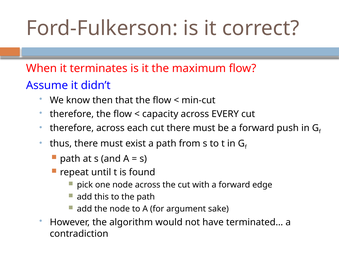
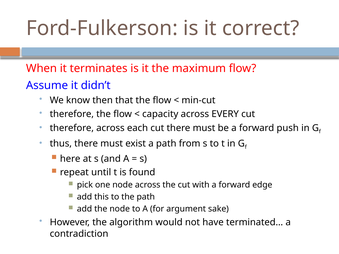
path: path -> here (70, 159)
